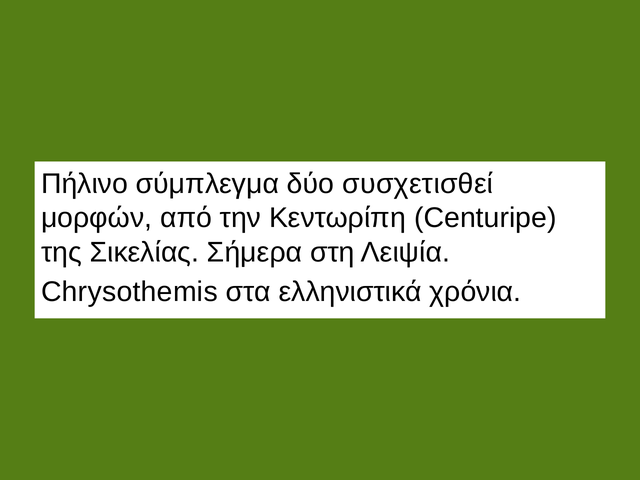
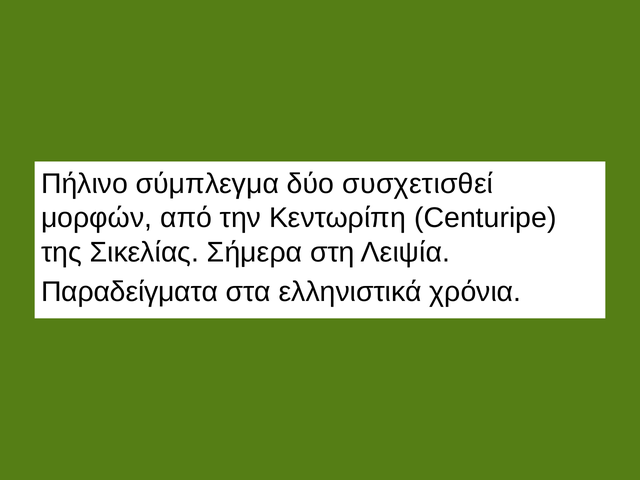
Chrysothemis: Chrysothemis -> Παραδείγματα (130, 292)
